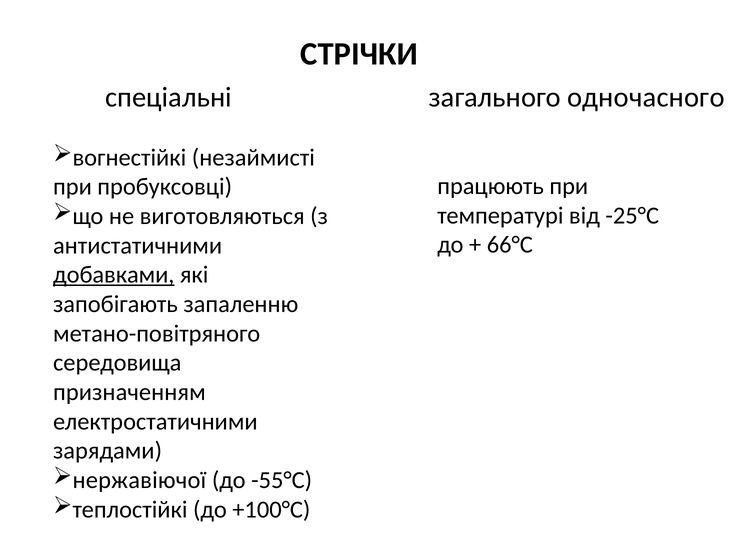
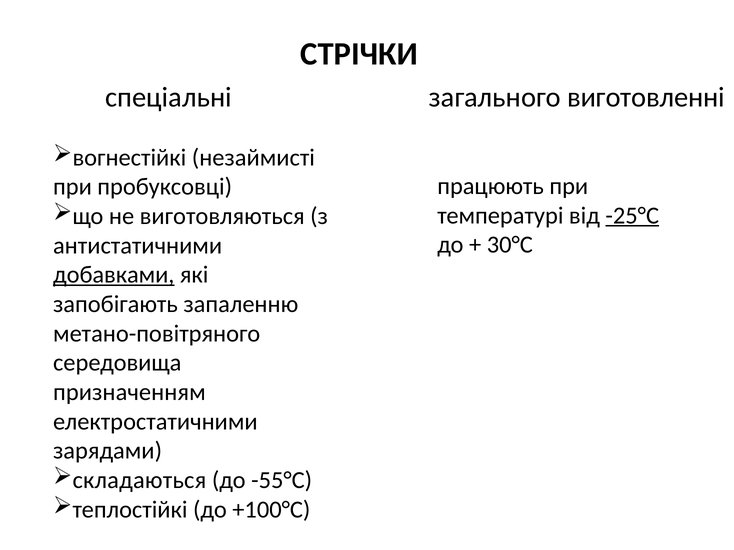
одночасного: одночасного -> виготовленні (646, 97)
-25°С underline: none -> present (632, 216)
66°С: 66°С -> 30°С (510, 245)
нержавіючої: нержавіючої -> складаються (139, 481)
